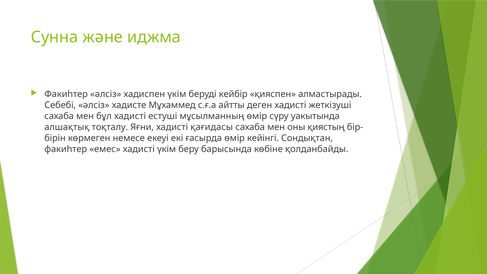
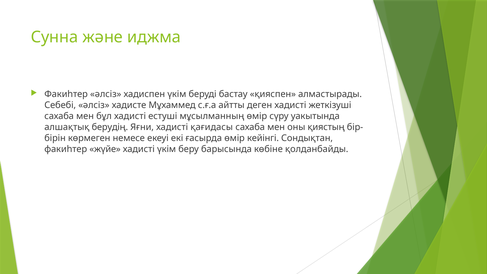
кейбір: кейбір -> бастау (233, 94)
тоқталу: тоқталу -> берудің (110, 127)
емес: емес -> жүйе (105, 149)
